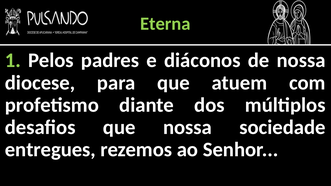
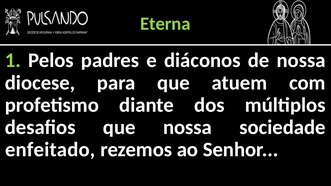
entregues: entregues -> enfeitado (50, 150)
